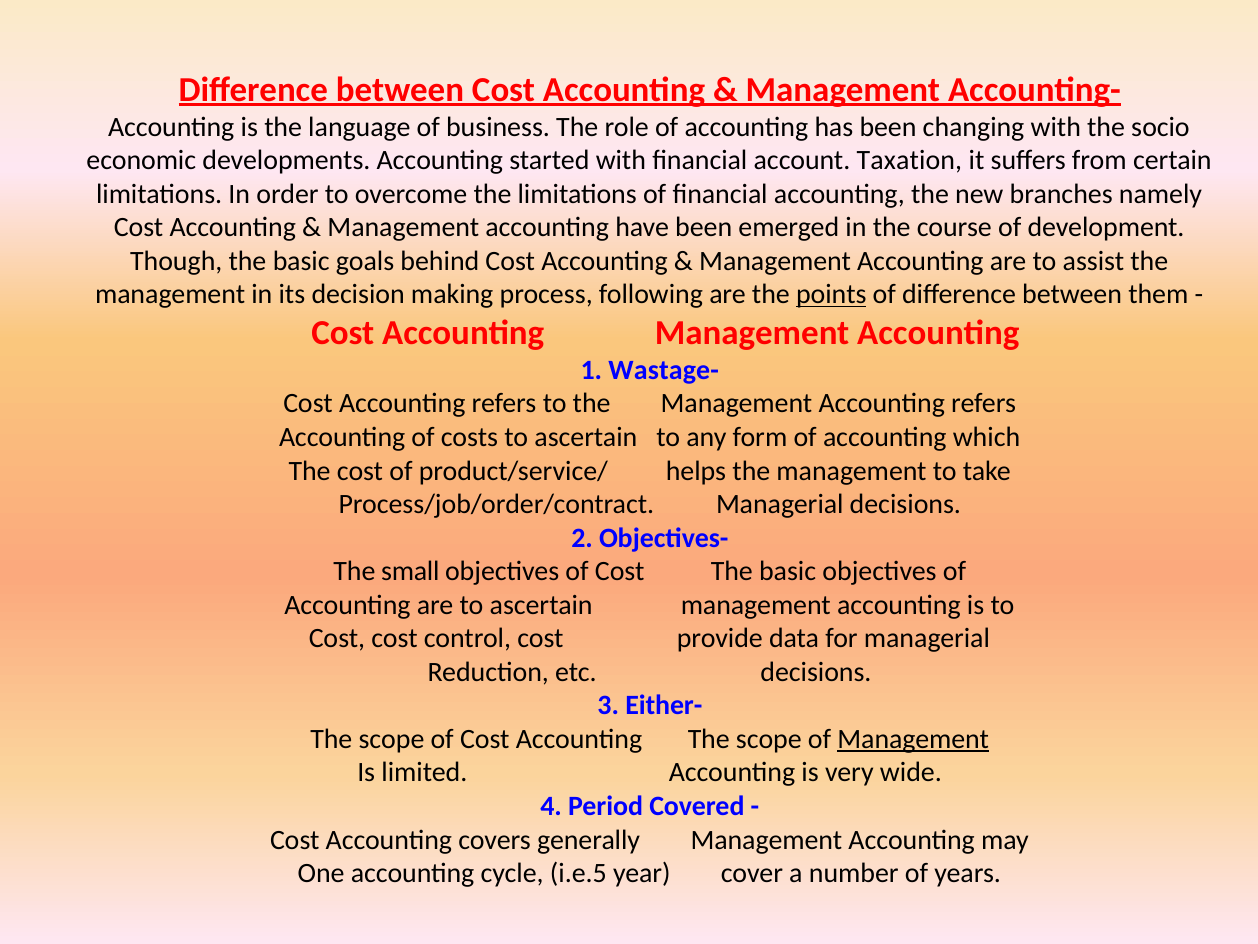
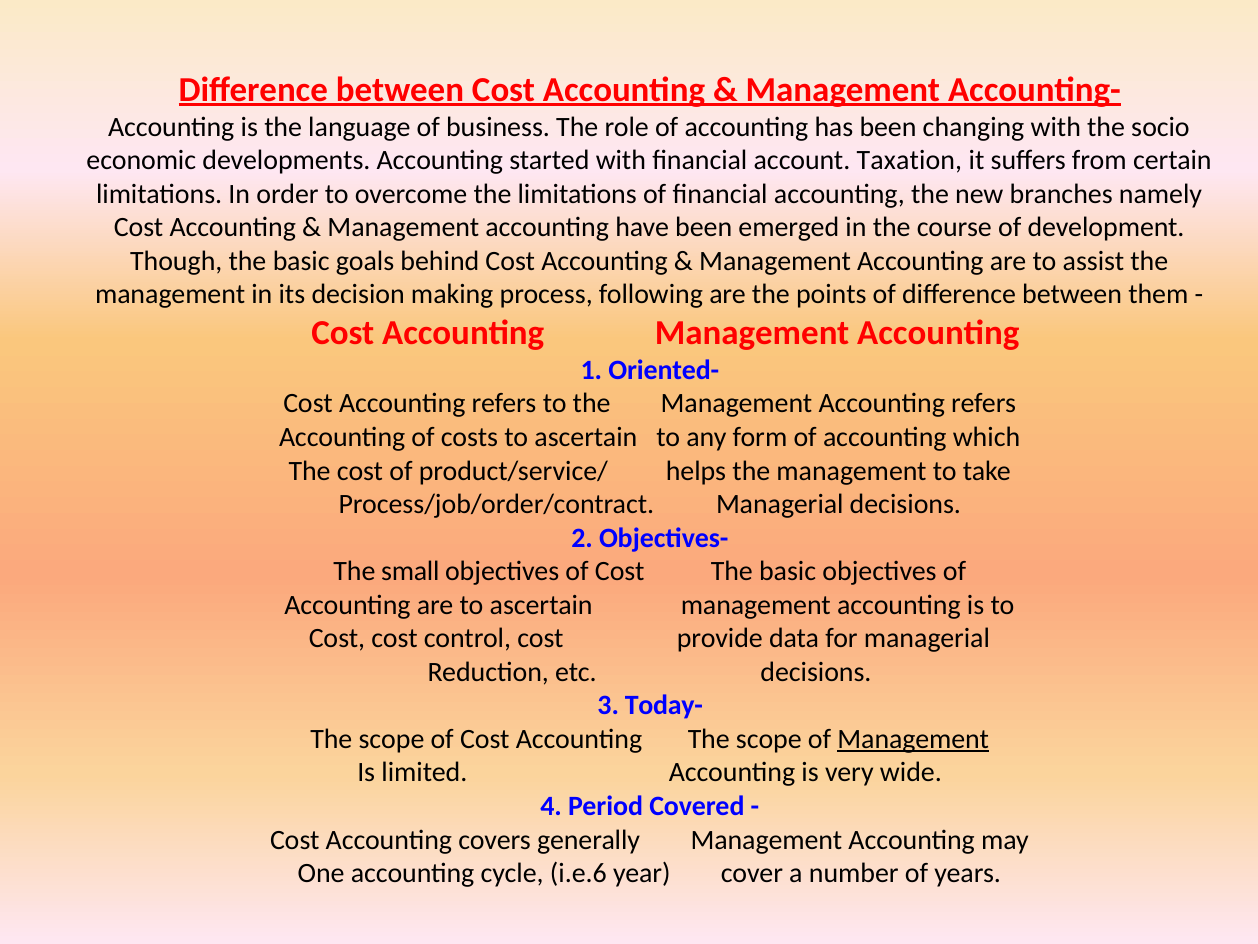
points underline: present -> none (831, 294)
Wastage-: Wastage- -> Oriented- (664, 370)
Either-: Either- -> Today- (664, 705)
i.e.5: i.e.5 -> i.e.6 (578, 873)
